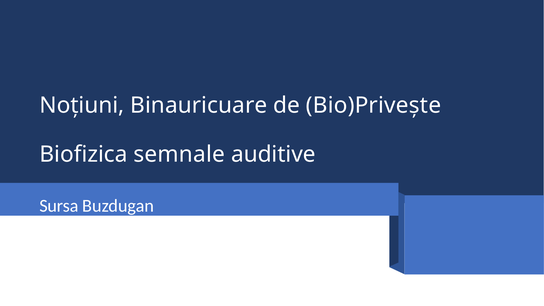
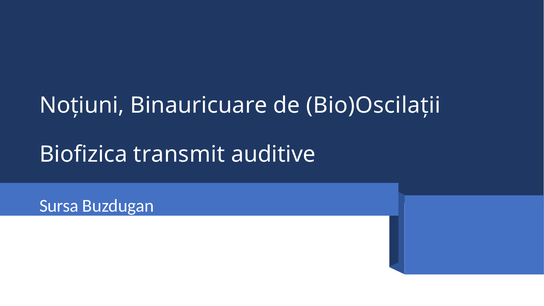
Bio)Privește: Bio)Privește -> Bio)Oscilații (373, 105)
semnale: semnale -> transmit (179, 154)
